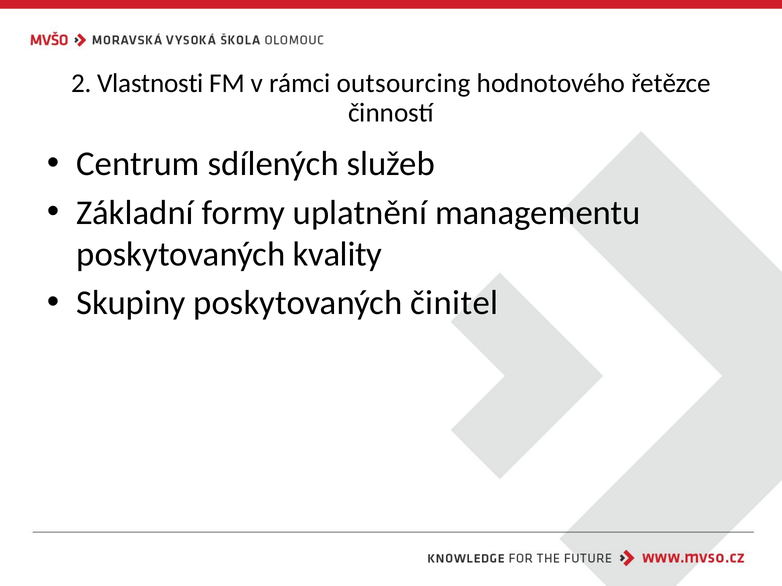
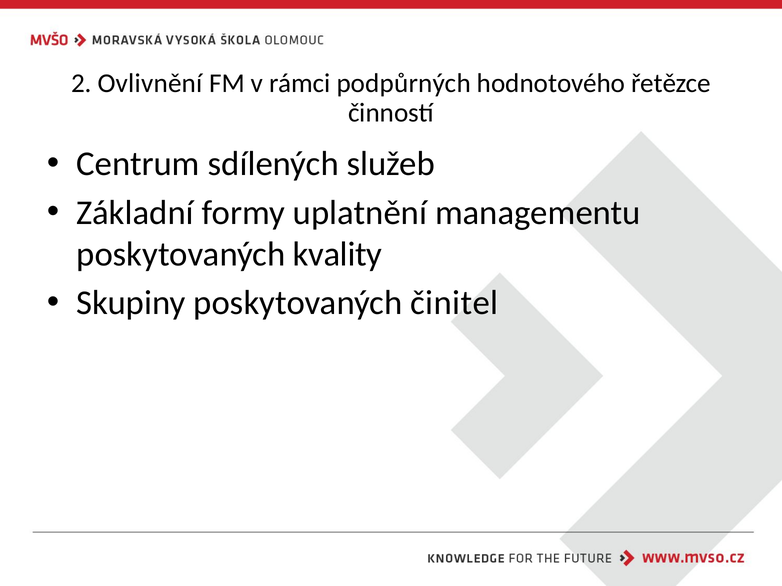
Vlastnosti: Vlastnosti -> Ovlivnění (150, 83)
outsourcing: outsourcing -> podpůrných (404, 83)
